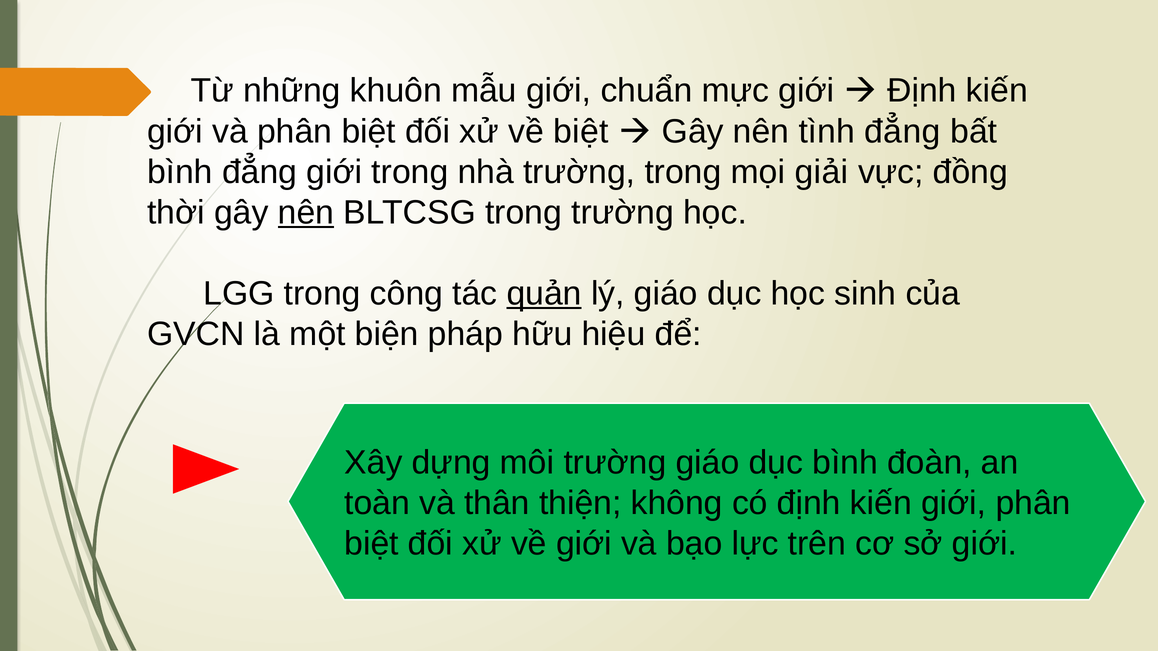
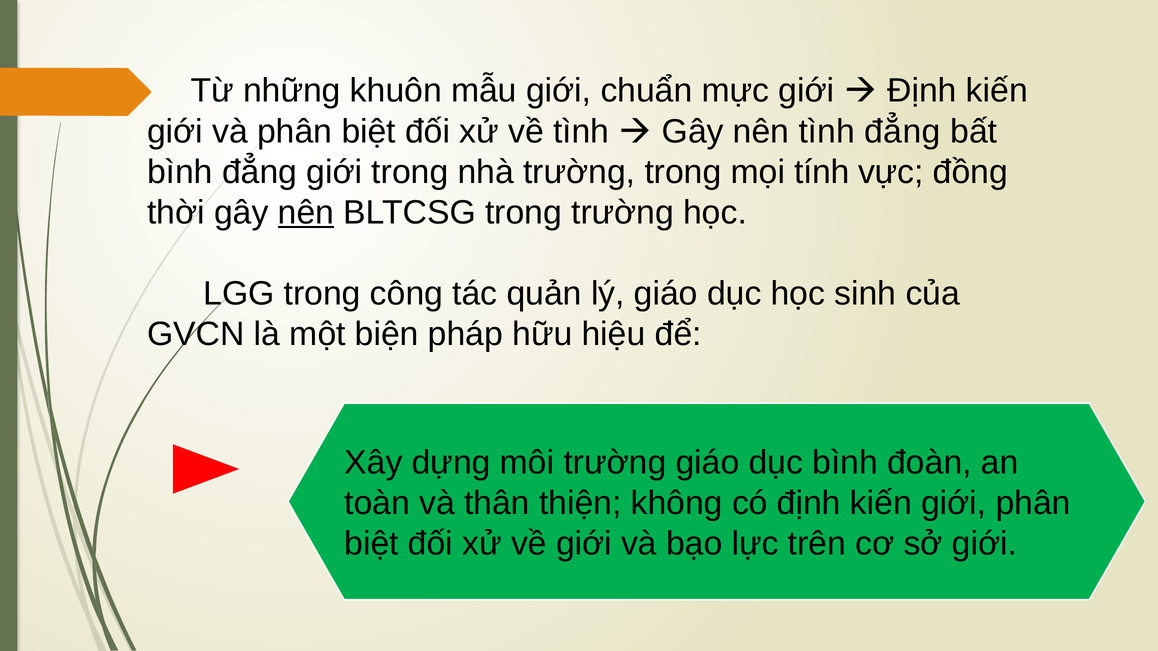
về biệt: biệt -> tình (581, 131)
giải: giải -> tính (822, 172)
quản underline: present -> none (544, 294)
